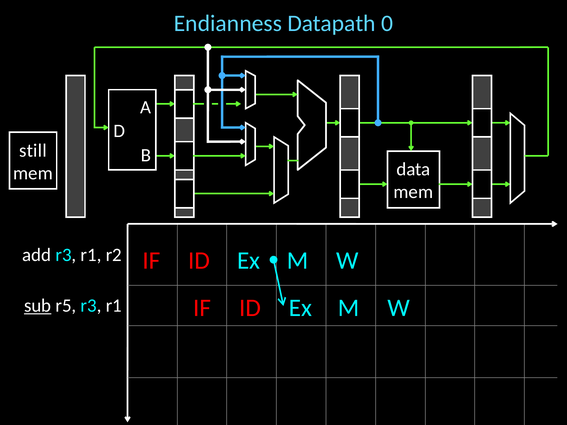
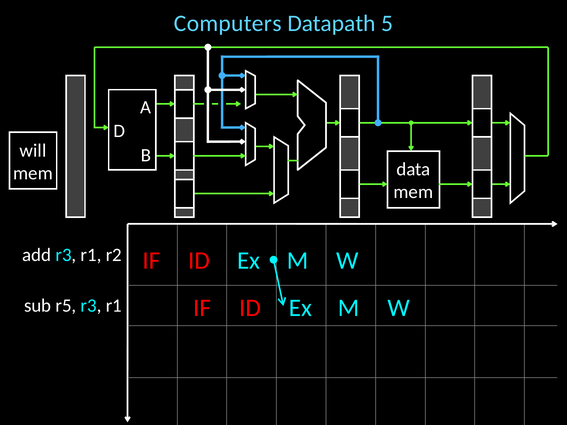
Endianness: Endianness -> Computers (228, 23)
0: 0 -> 5 (387, 23)
still: still -> will (33, 151)
sub underline: present -> none (38, 306)
